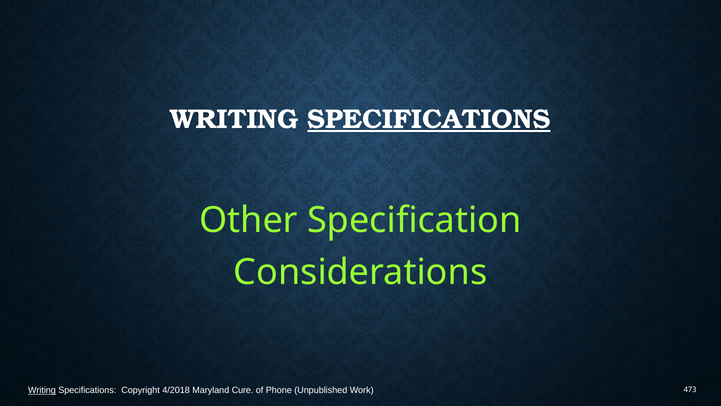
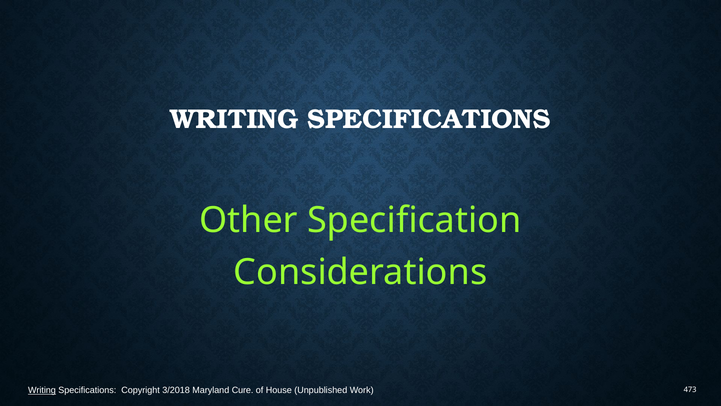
SPECIFICATIONS underline: present -> none (429, 119)
4/2018: 4/2018 -> 3/2018 (176, 390)
Phone: Phone -> House (279, 390)
